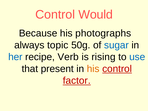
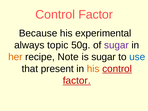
Would: Would -> Factor (96, 15)
photographs: photographs -> experimental (103, 33)
sugar colour: blue -> purple (116, 45)
her colour: blue -> orange (15, 57)
Verb: Verb -> Note (68, 57)
is rising: rising -> sugar (104, 57)
